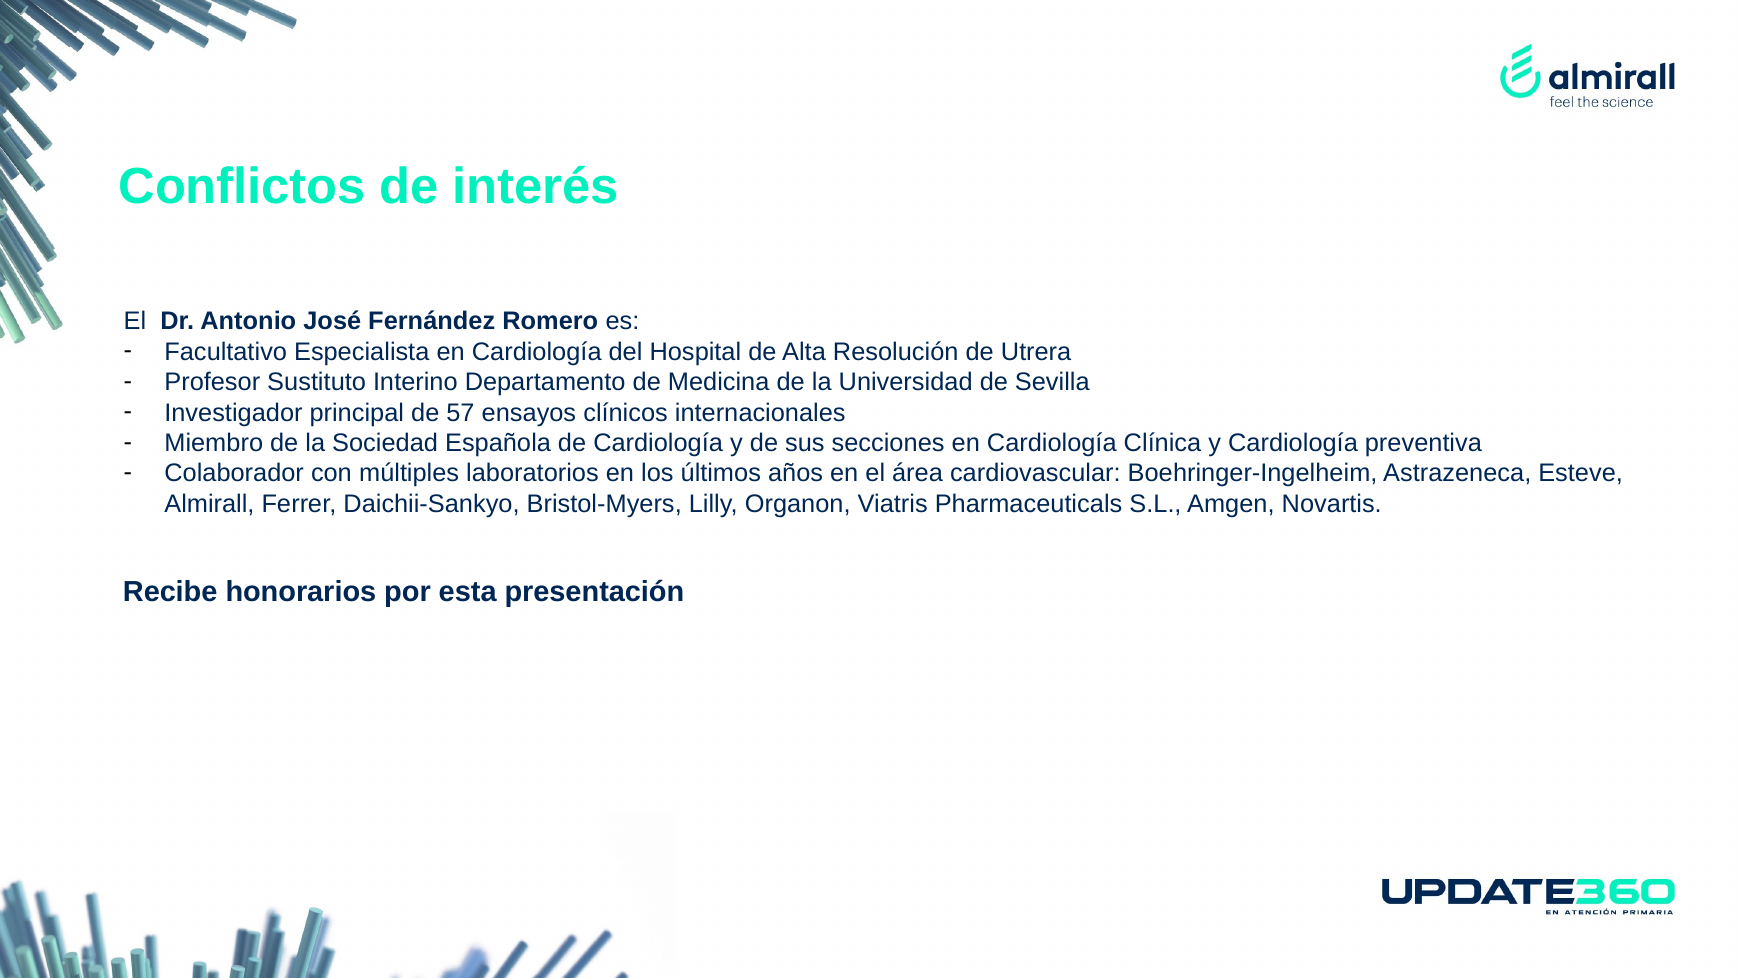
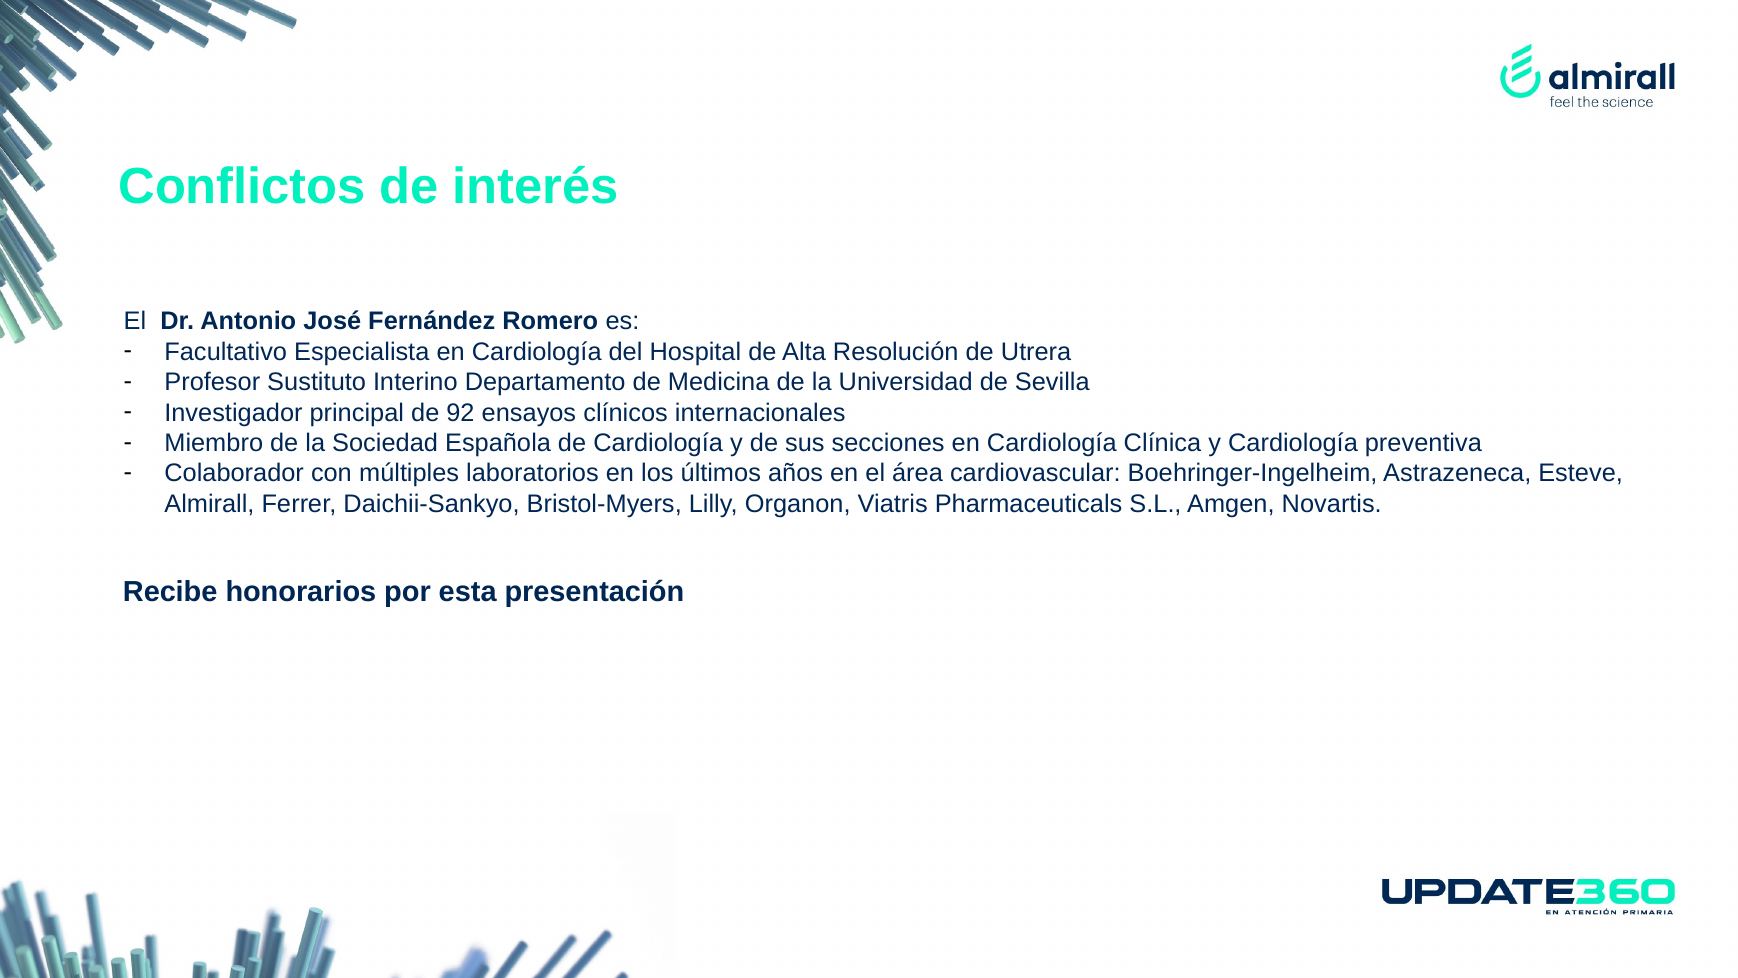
57: 57 -> 92 (460, 412)
